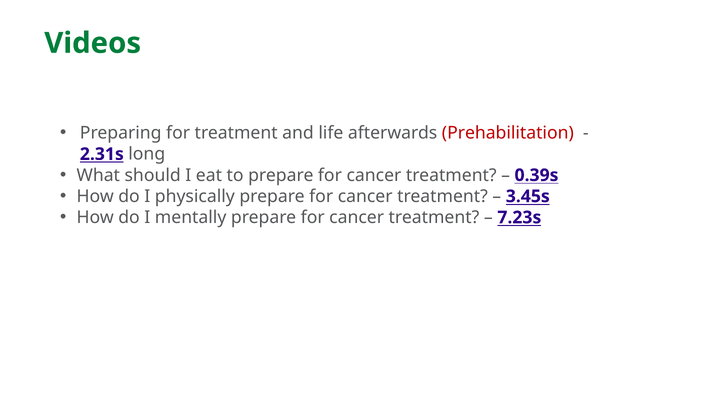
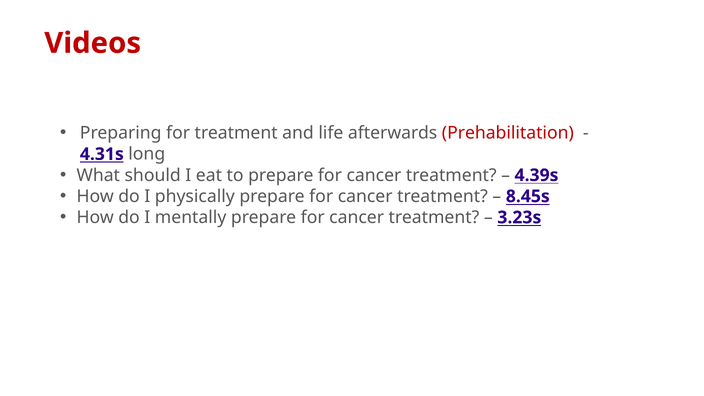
Videos colour: green -> red (93, 43)
2.31s: 2.31s -> 4.31s (102, 154)
0.39s: 0.39s -> 4.39s (536, 175)
3.45s: 3.45s -> 8.45s (528, 196)
7.23s: 7.23s -> 3.23s (519, 217)
